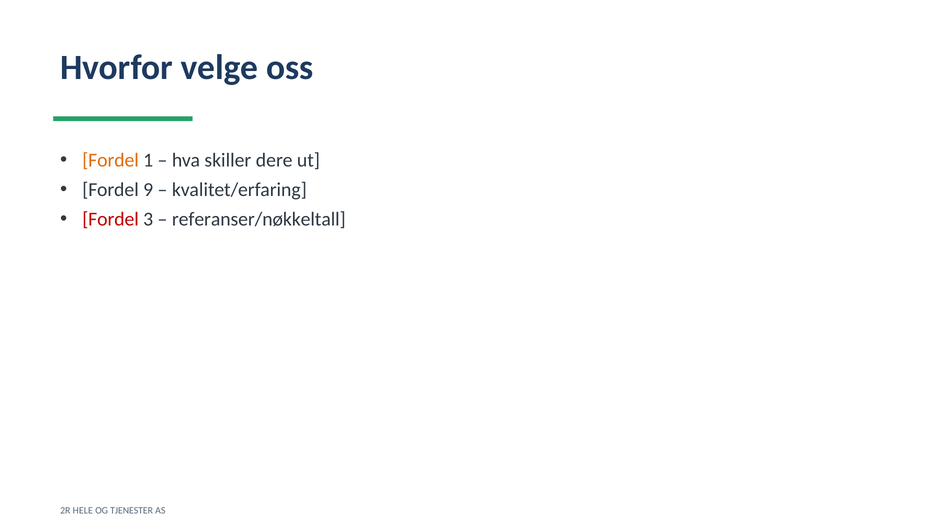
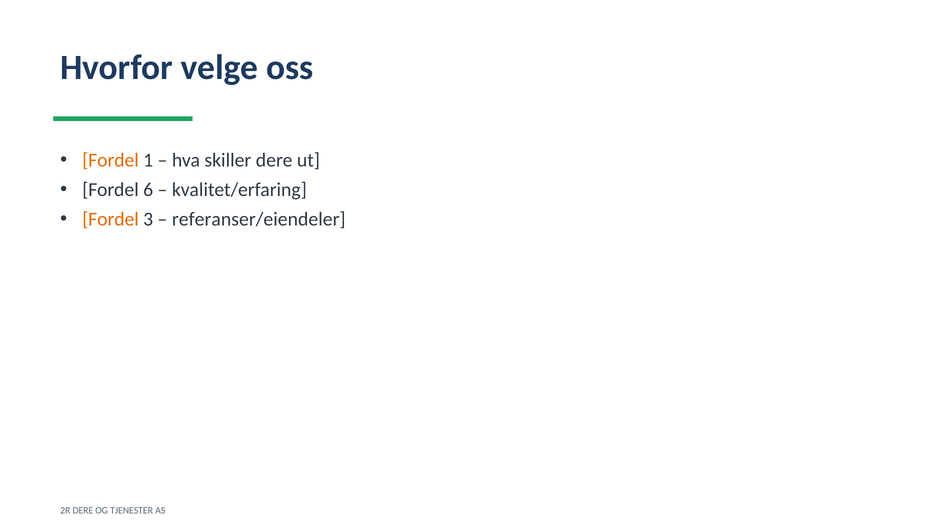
9: 9 -> 6 (148, 190)
Fordel colour: red -> orange (111, 219)
referanser/nøkkeltall: referanser/nøkkeltall -> referanser/eiendeler (259, 219)
2R HELE: HELE -> DERE (83, 510)
